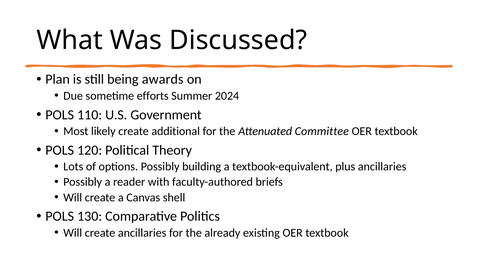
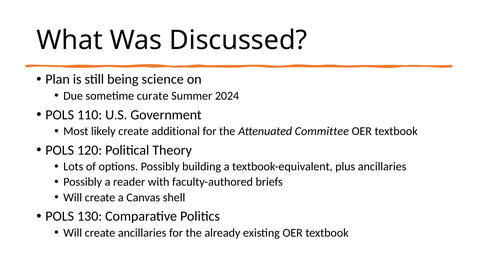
awards: awards -> science (163, 79)
efforts: efforts -> curate (153, 96)
